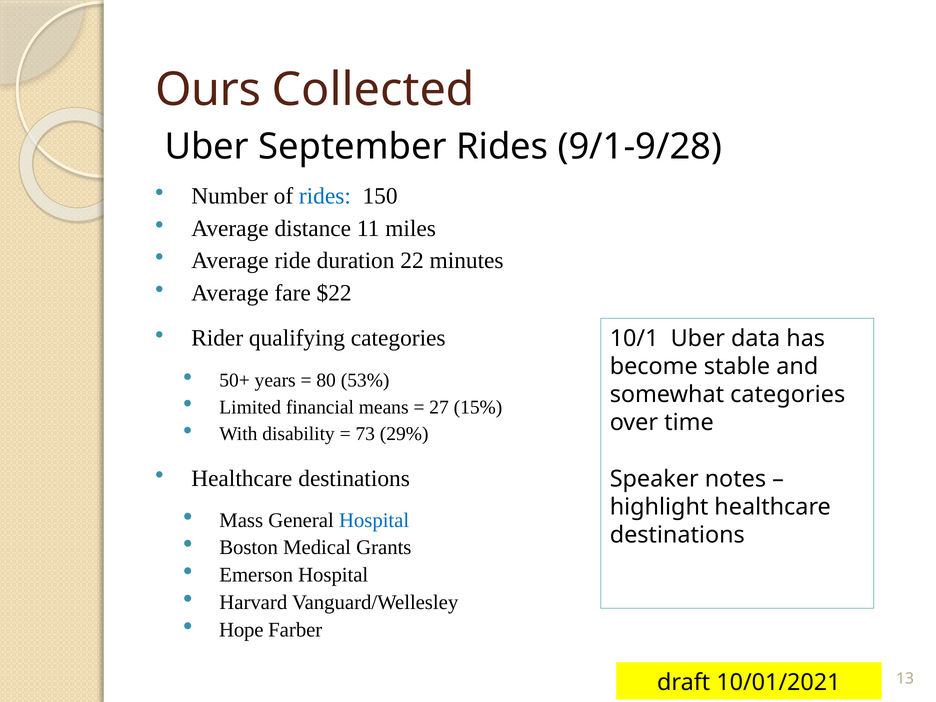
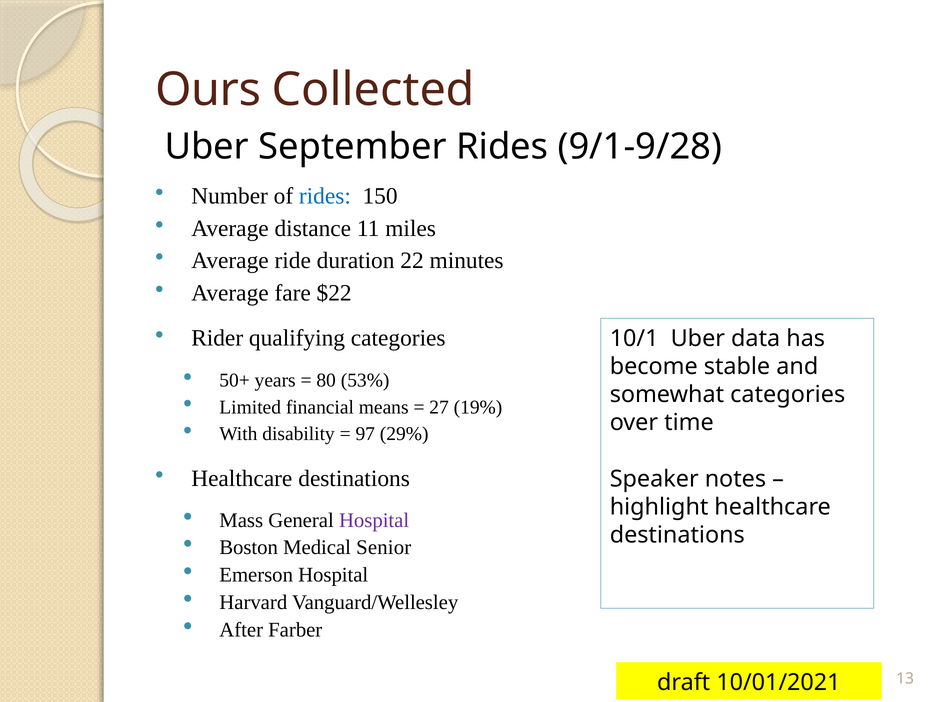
15%: 15% -> 19% (478, 407)
73: 73 -> 97 (365, 434)
Hospital colour: blue -> purple (374, 520)
Grants: Grants -> Senior (384, 548)
Hope: Hope -> After (241, 630)
